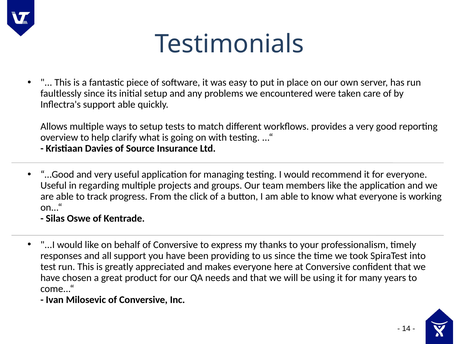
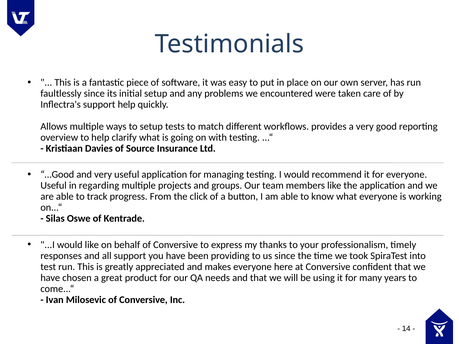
support able: able -> help (127, 105)
